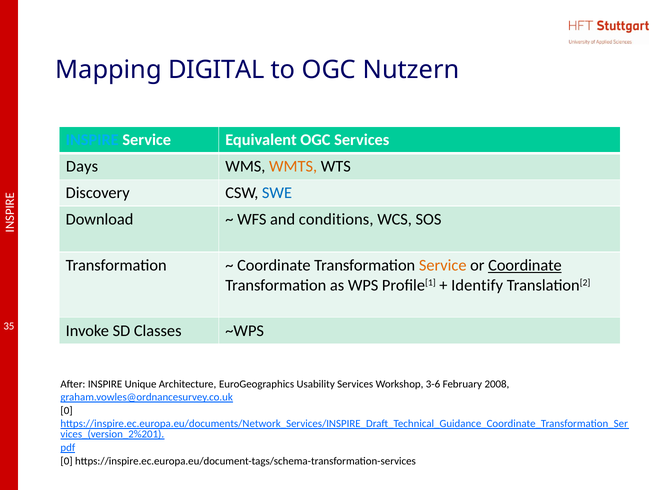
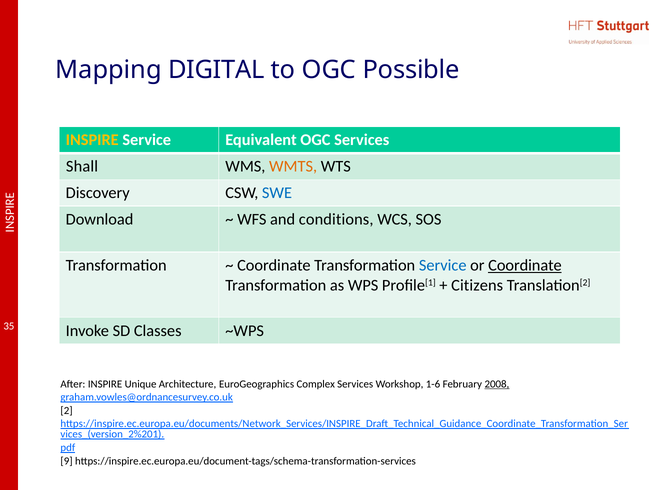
Nutzern: Nutzern -> Possible (411, 70)
INSPIRE colour: light blue -> yellow (92, 140)
Days: Days -> Shall (82, 167)
Service colour: orange -> blue (443, 266)
Identify: Identify -> Citizens (477, 286)
Usability: Usability -> Complex (316, 385)
3-6: 3-6 -> 1-6 (433, 385)
2008 underline: none -> present (497, 385)
0: 0 -> 2 (67, 411)
0: 0 -> 9 (67, 461)
